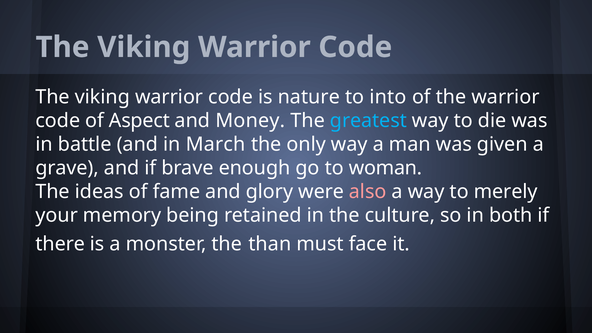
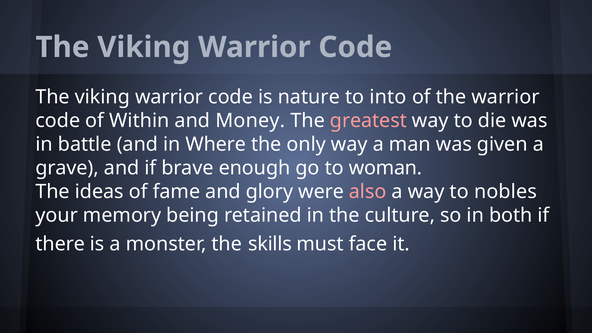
Aspect: Aspect -> Within (139, 121)
greatest colour: light blue -> pink (368, 121)
March: March -> Where (216, 144)
merely: merely -> nobles (506, 192)
than: than -> skills (270, 244)
